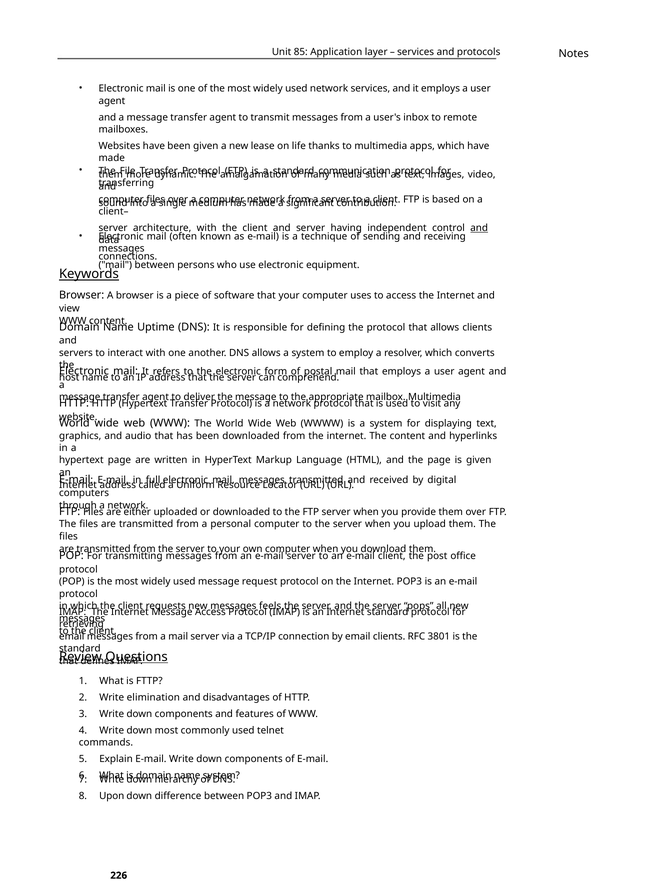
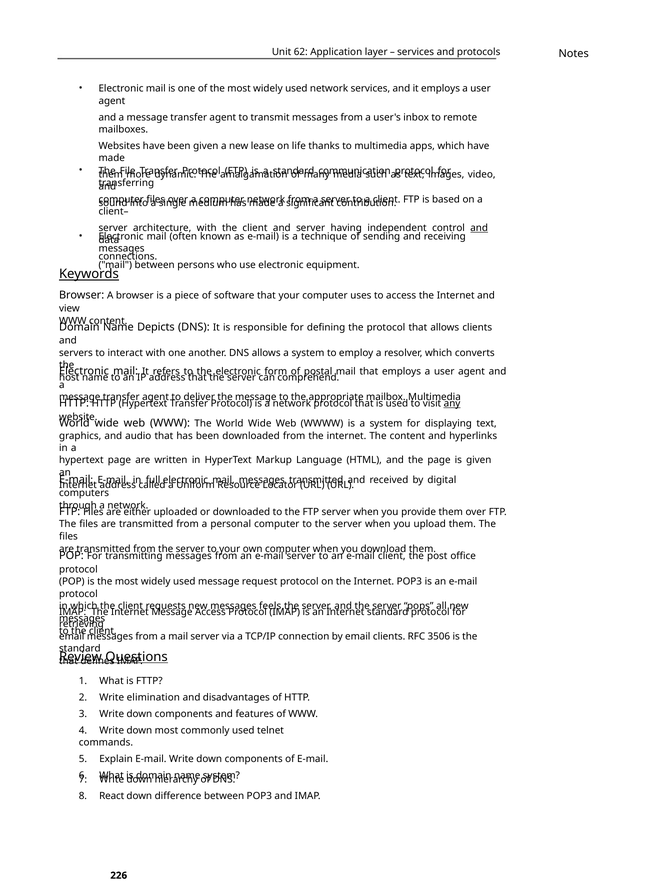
85: 85 -> 62 (301, 52)
Uptime: Uptime -> Depicts (156, 327)
any underline: none -> present (452, 404)
3801: 3801 -> 3506 (439, 637)
Upon: Upon -> React (112, 796)
